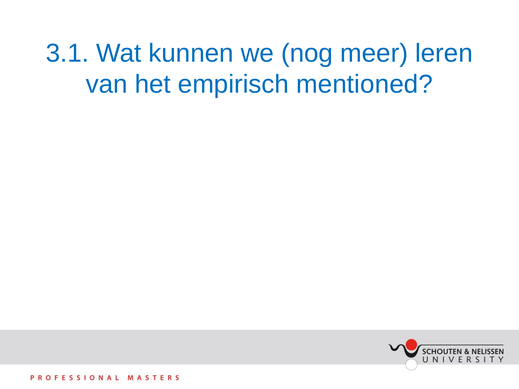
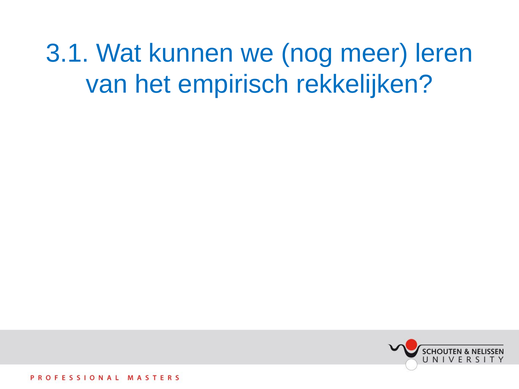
mentioned: mentioned -> rekkelijken (365, 84)
